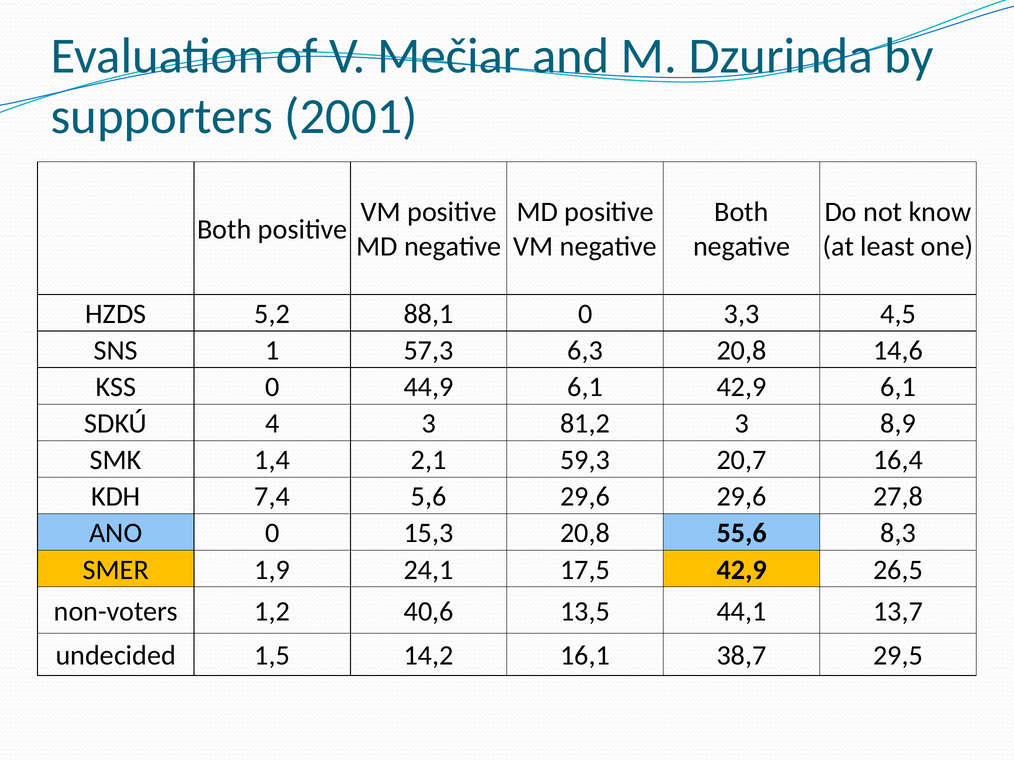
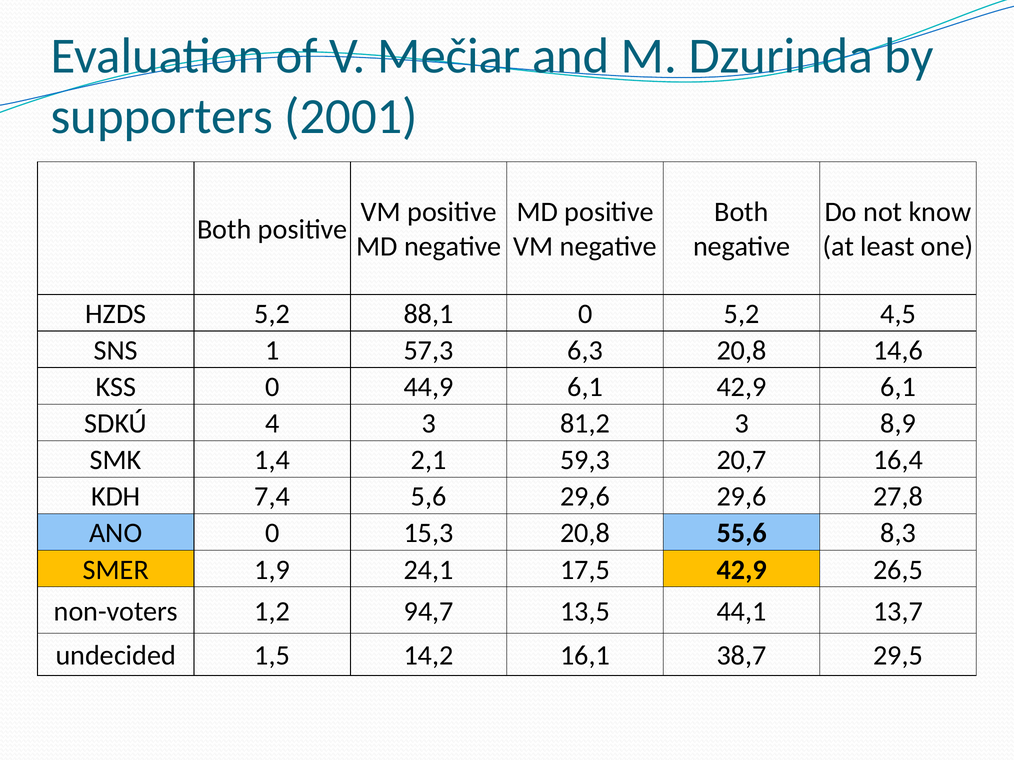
0 3,3: 3,3 -> 5,2 (742, 314)
40,6: 40,6 -> 94,7 (429, 612)
